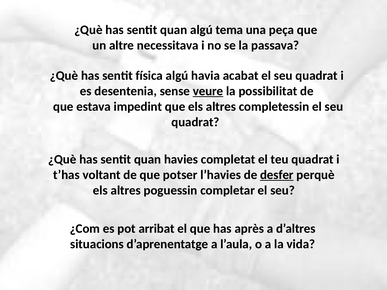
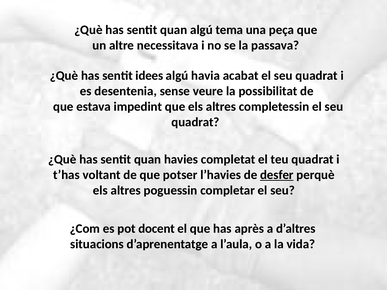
física: física -> idees (149, 76)
veure underline: present -> none (208, 91)
arribat: arribat -> docent (157, 229)
